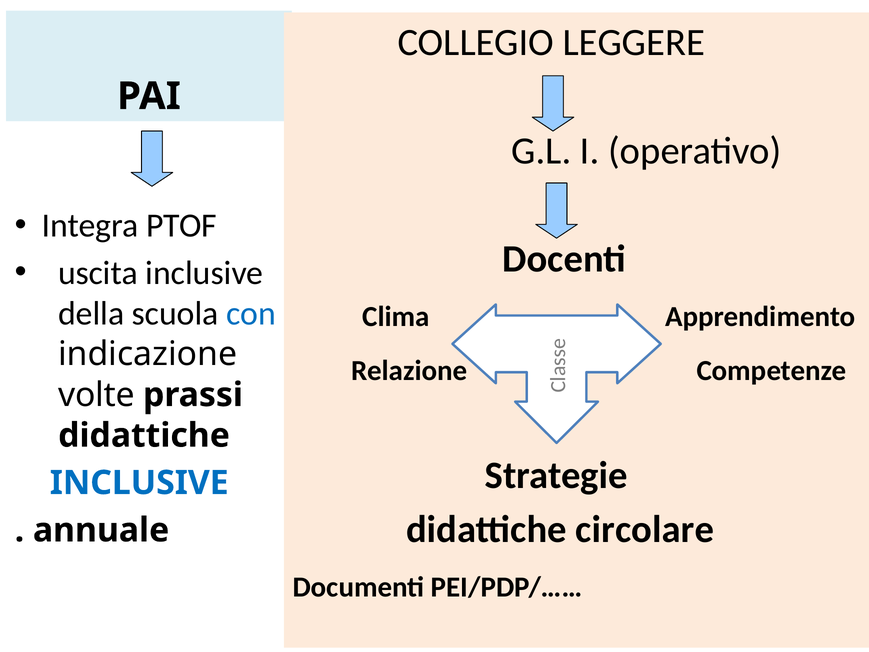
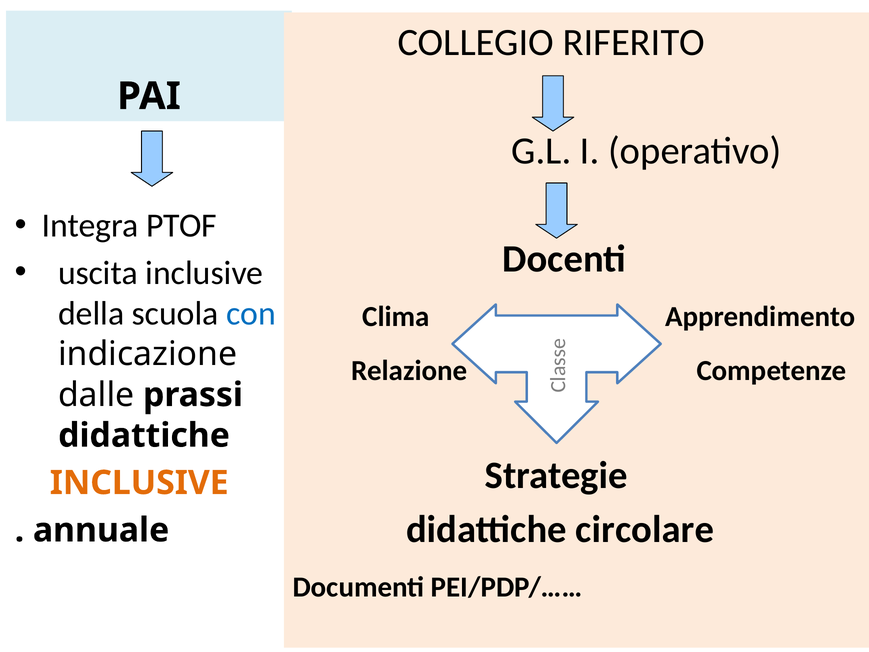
LEGGERE: LEGGERE -> RIFERITO (634, 43)
volte: volte -> dalle (96, 395)
INCLUSIVE colour: blue -> orange (139, 483)
